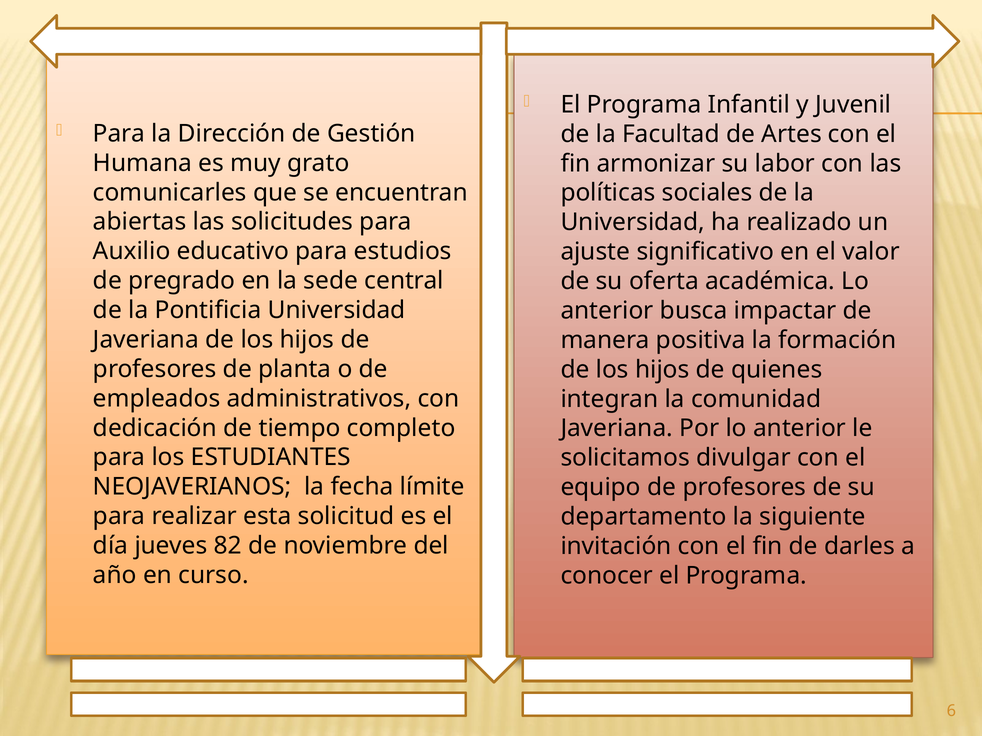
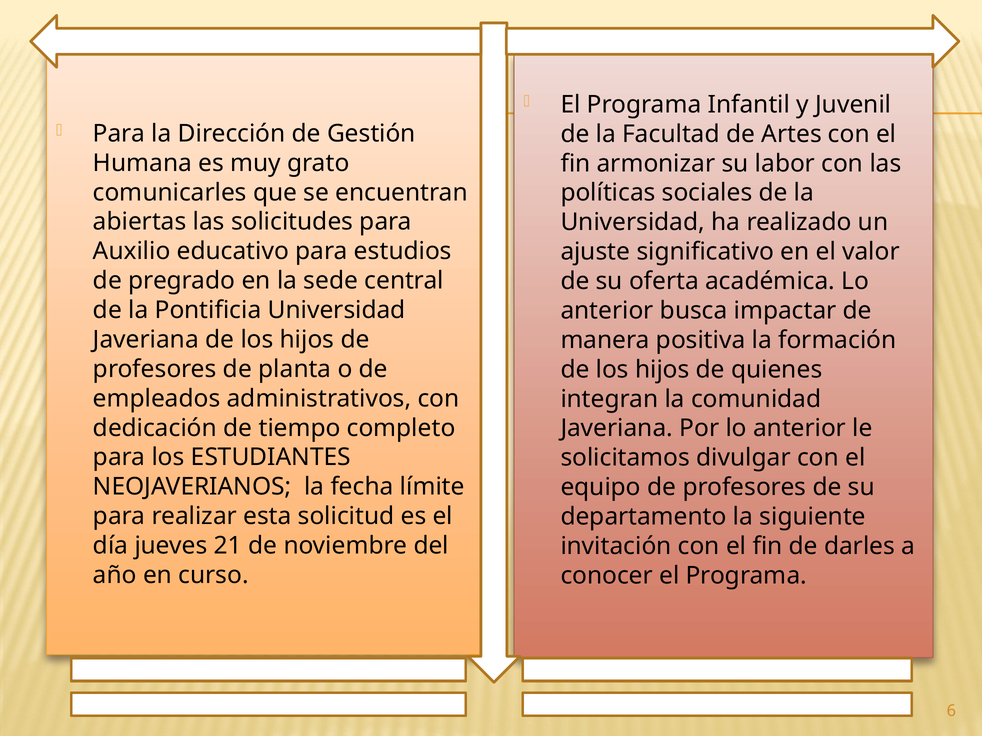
82: 82 -> 21 (228, 546)
